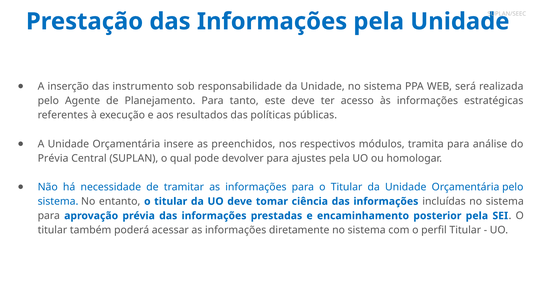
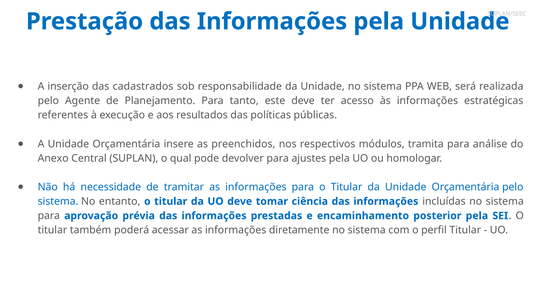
instrumento: instrumento -> cadastrados (143, 86)
Prévia: Prévia -> Anexo (53, 158)
